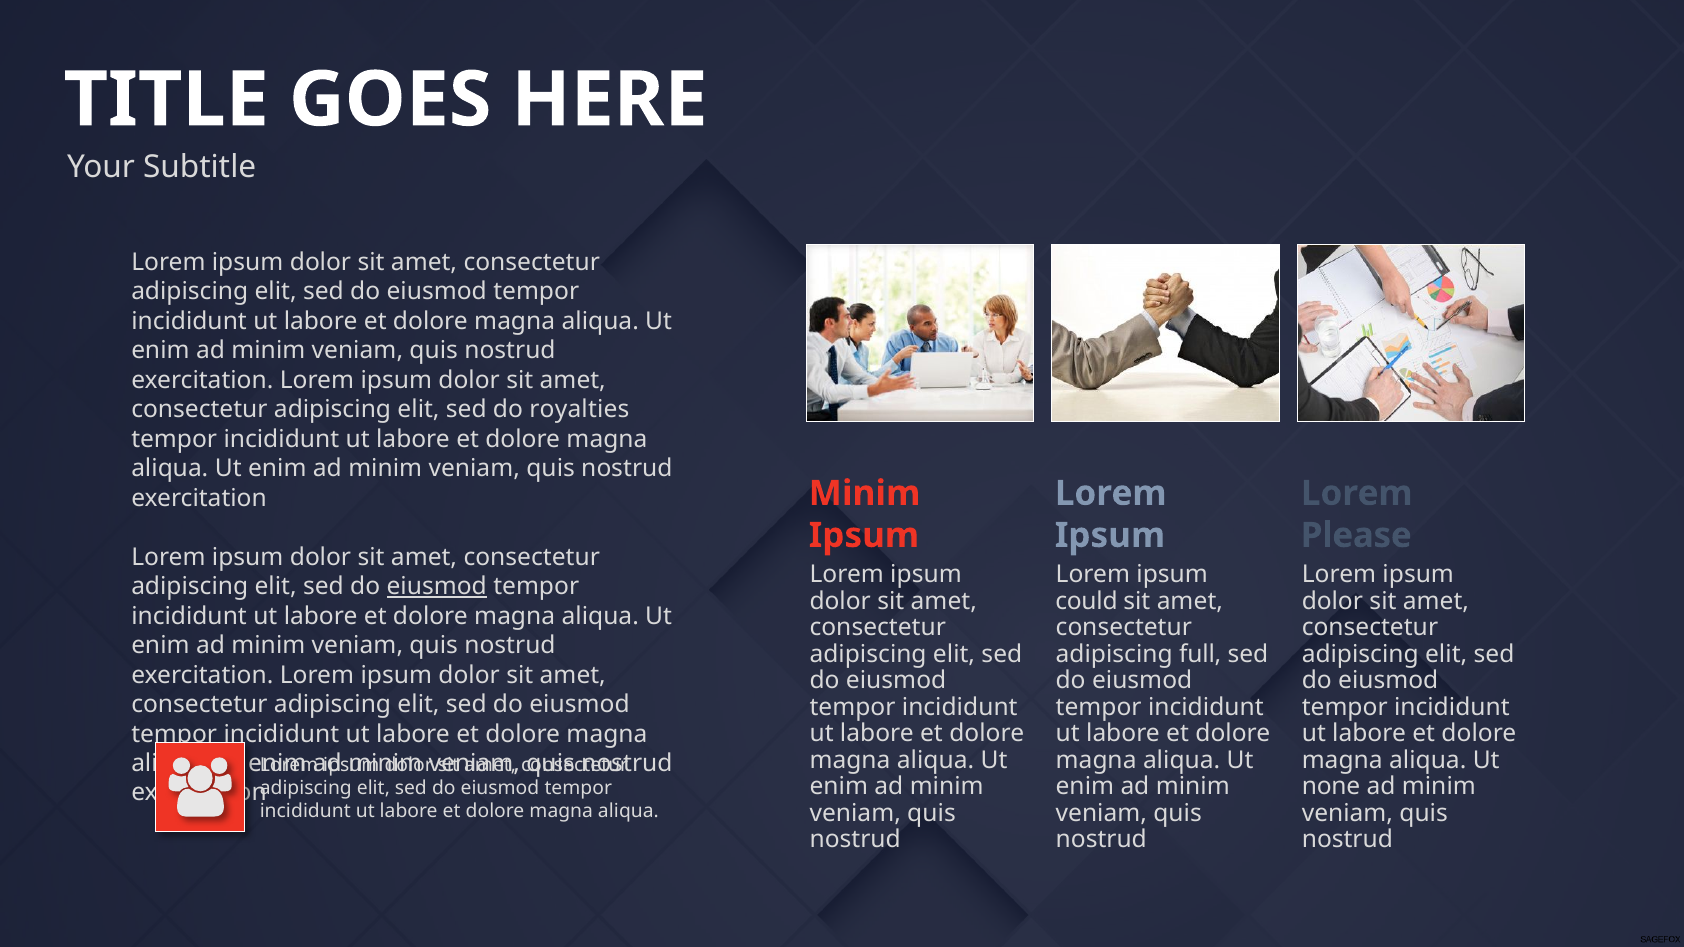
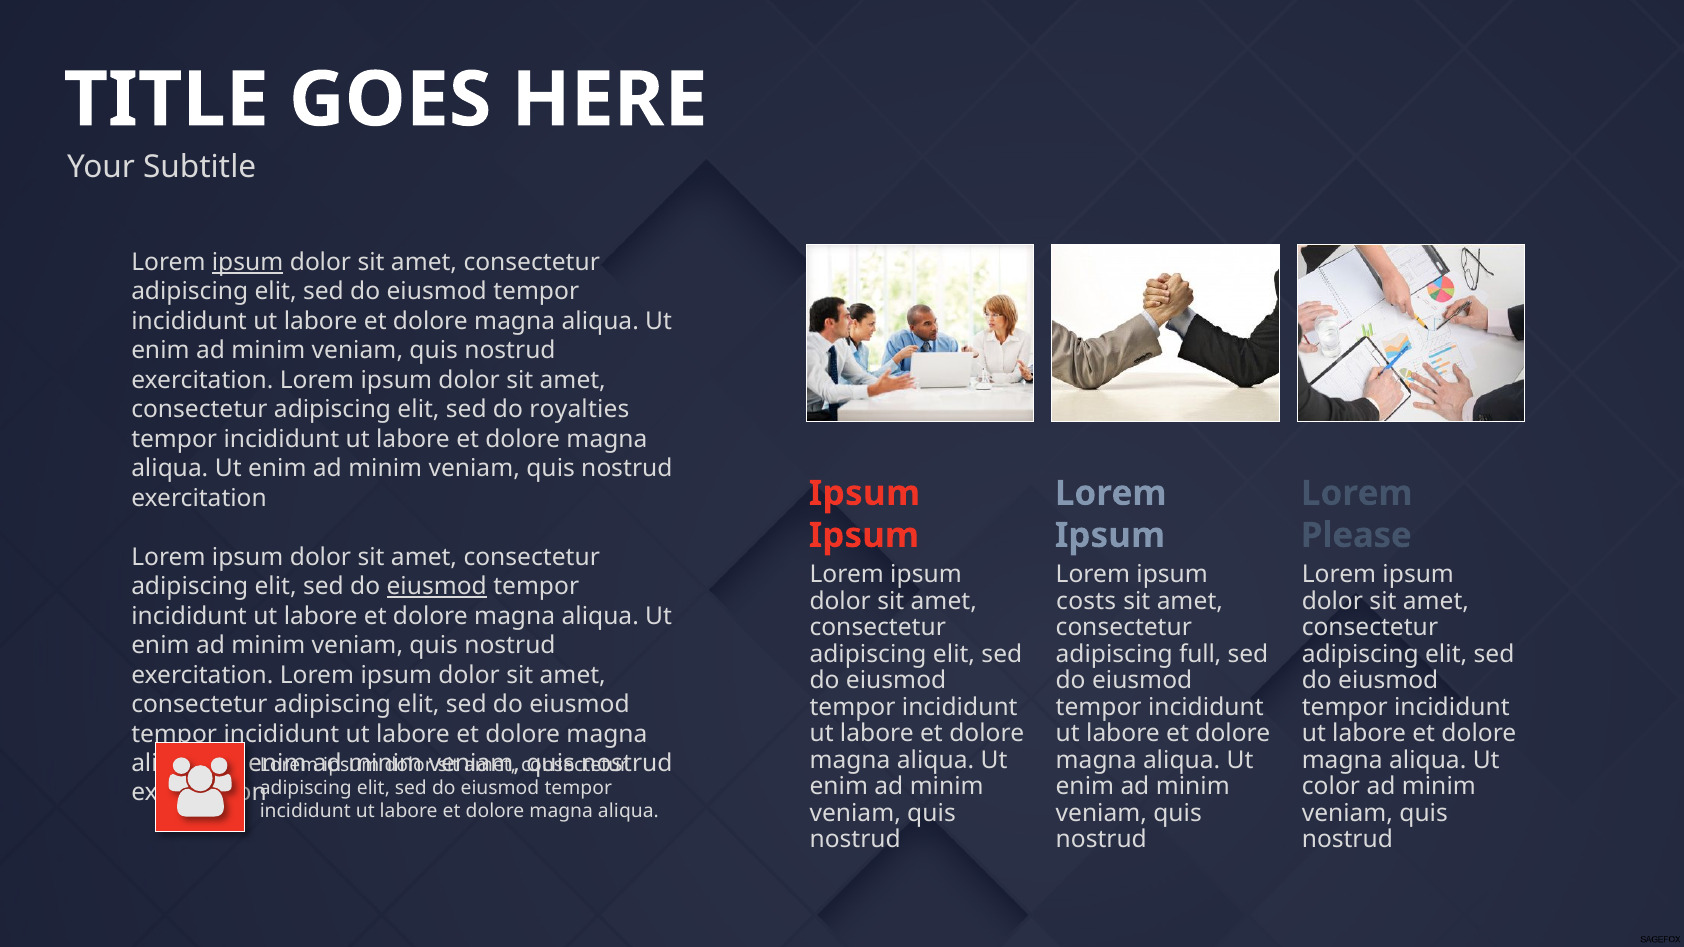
ipsum underline: none -> present (248, 262)
Minim: Minim -> Ipsum (864, 493)
could: could -> costs (1086, 601)
none: none -> color (1331, 787)
